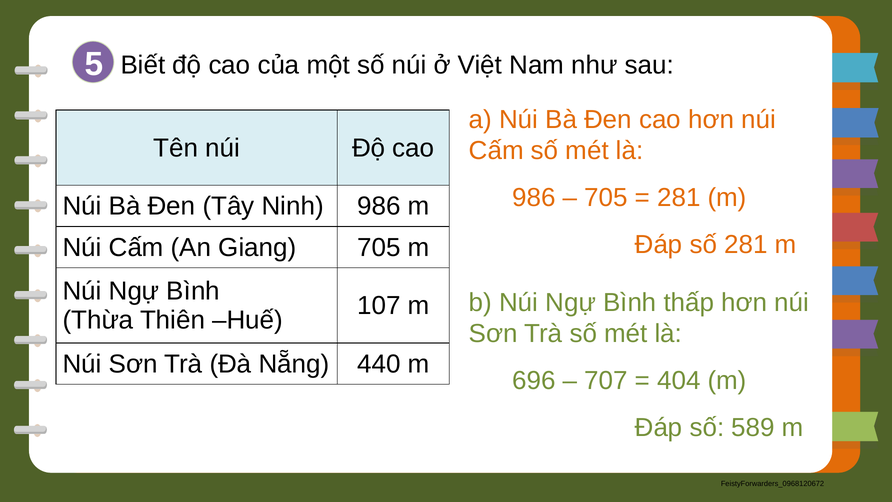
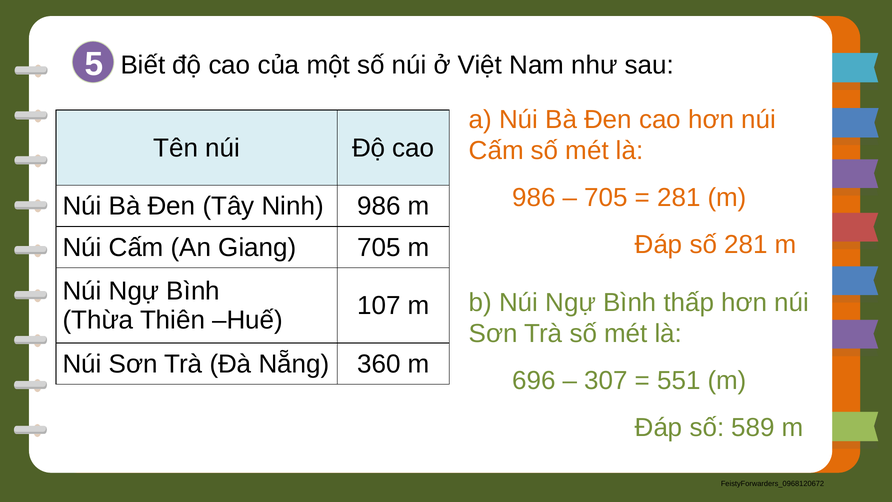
440: 440 -> 360 (379, 364)
707: 707 -> 307 (606, 380)
404: 404 -> 551 (679, 380)
